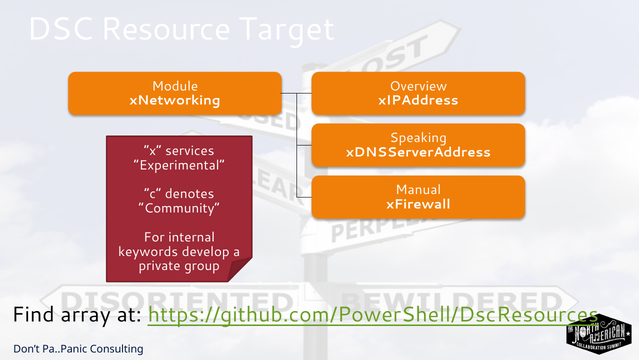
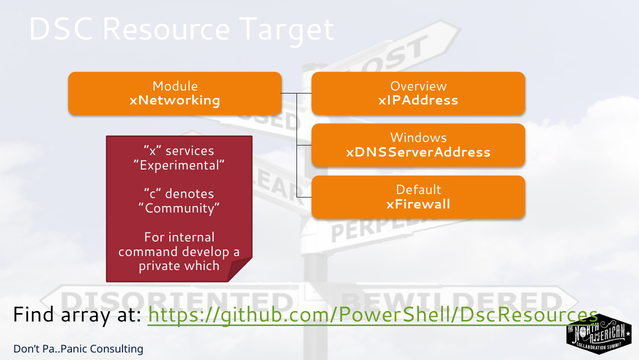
Speaking: Speaking -> Windows (418, 138)
Manual: Manual -> Default (418, 190)
keywords: keywords -> command (148, 251)
group: group -> which (202, 266)
